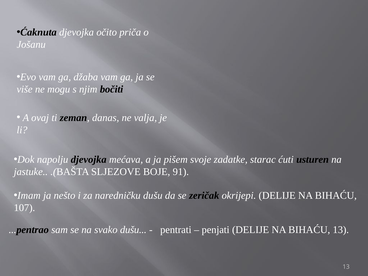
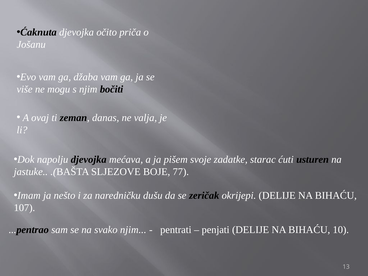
91: 91 -> 77 (181, 172)
svako dušu: dušu -> njim (133, 230)
BIHAĆU 13: 13 -> 10 (341, 230)
